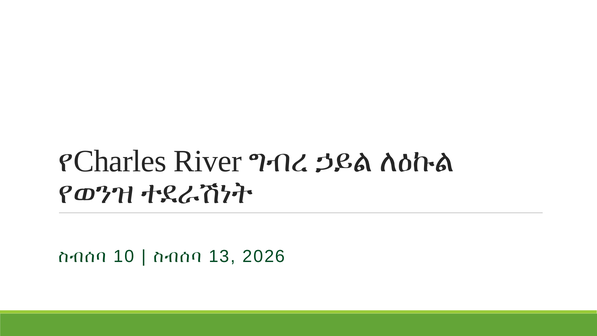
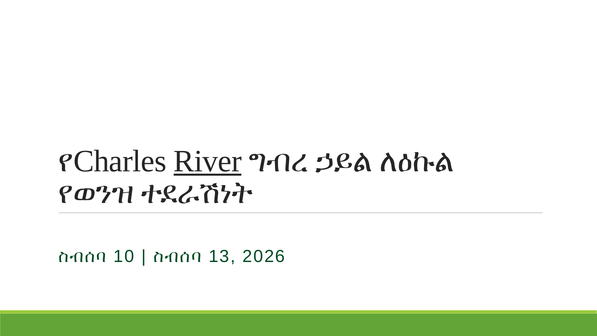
River underline: none -> present (208, 161)
